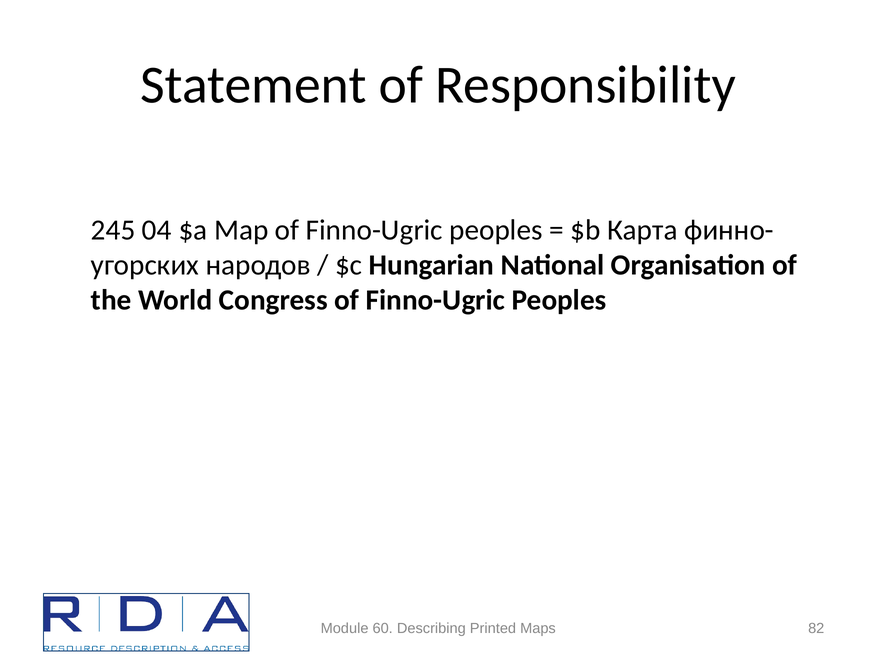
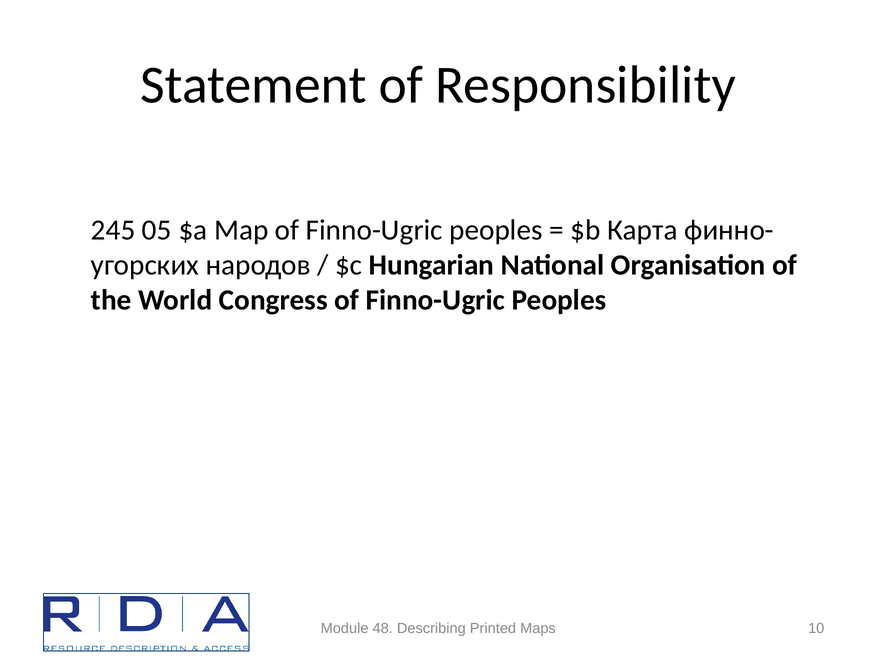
04: 04 -> 05 (157, 230)
60: 60 -> 48 (383, 628)
82: 82 -> 10 (816, 628)
